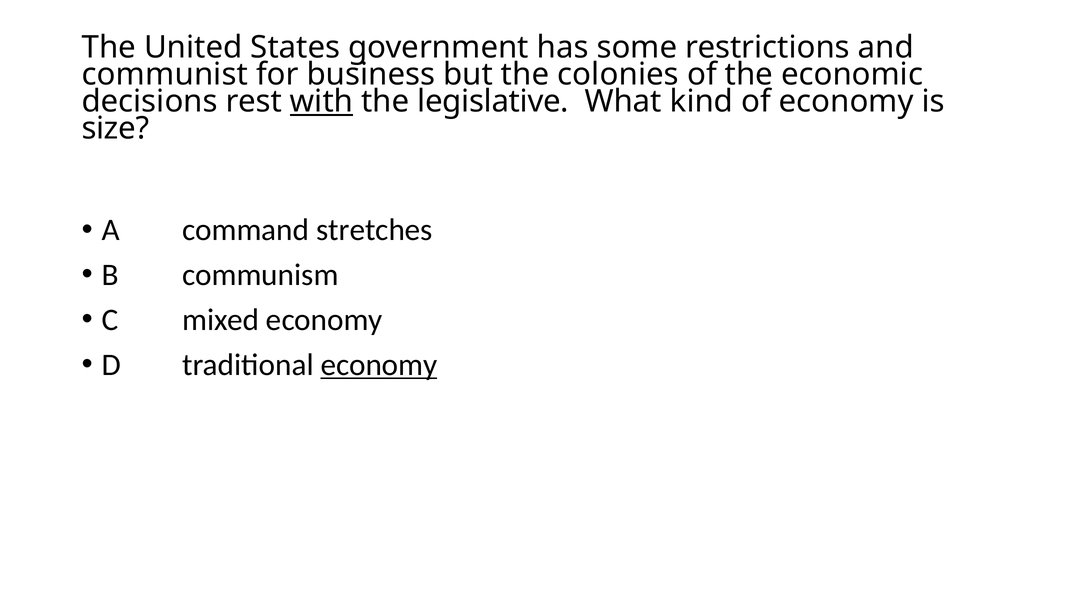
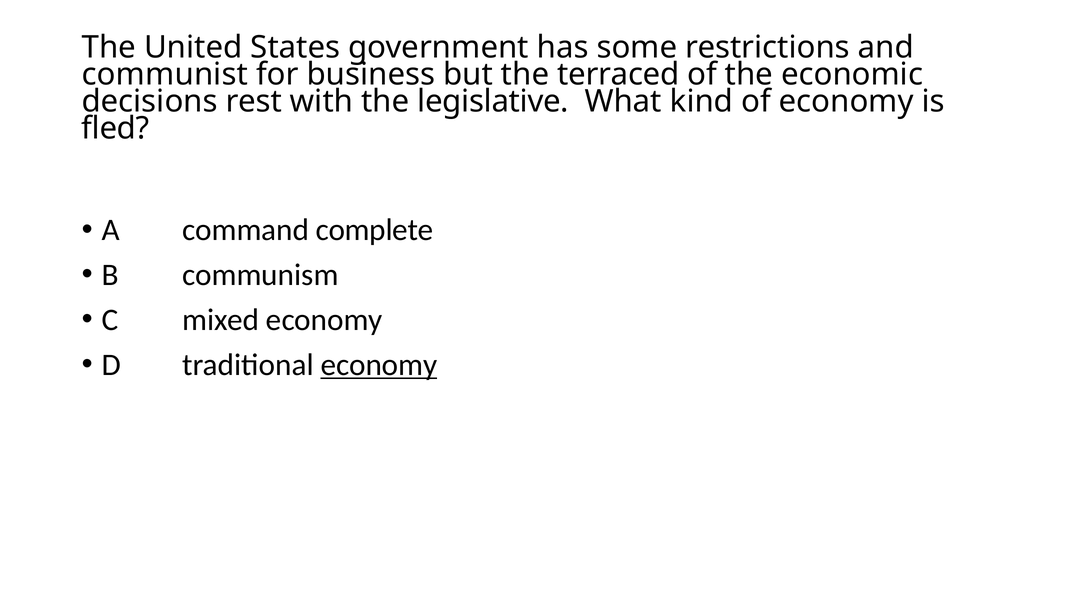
colonies: colonies -> terraced (618, 75)
with underline: present -> none (322, 102)
size: size -> fled (115, 129)
stretches: stretches -> complete (375, 230)
